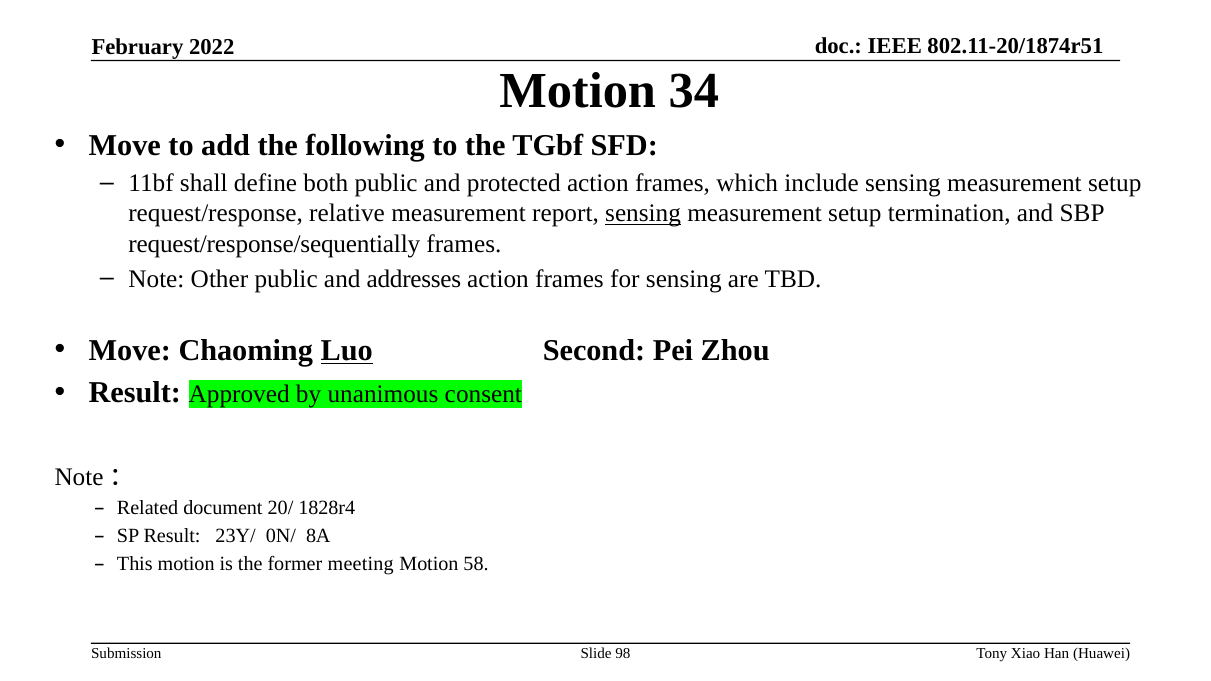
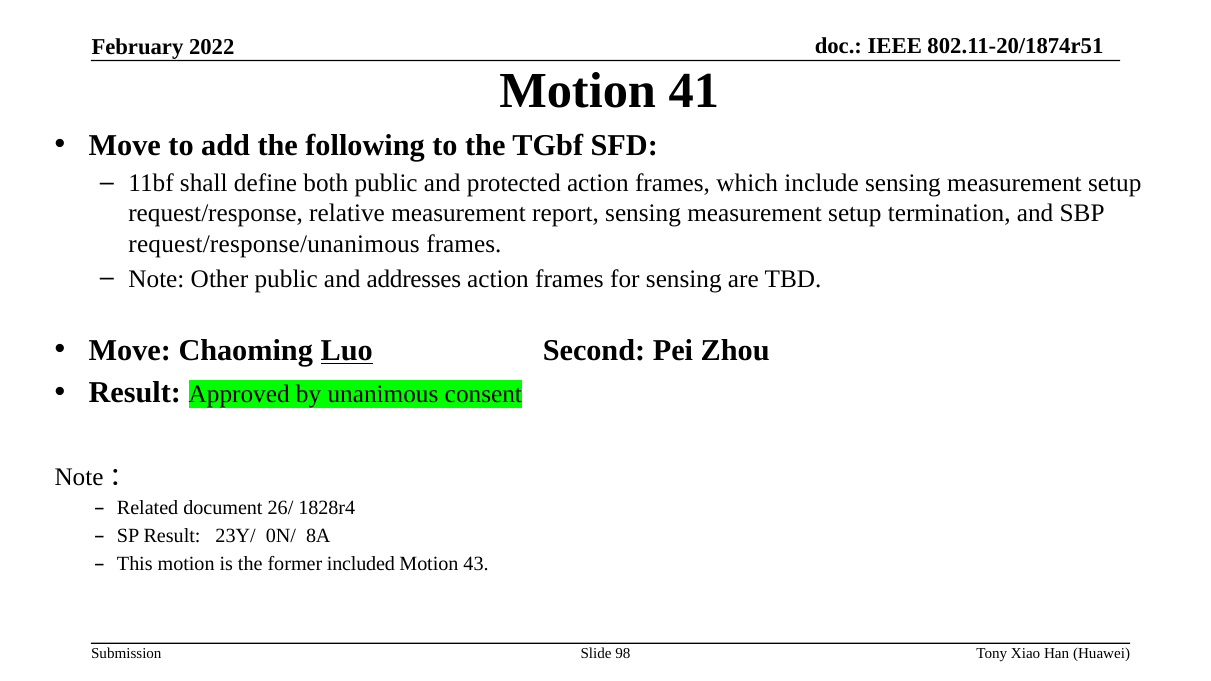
34: 34 -> 41 (694, 91)
sensing underline: present -> none (643, 213)
request/response/sequentially: request/response/sequentially -> request/response/unanimous (274, 244)
20/: 20/ -> 26/ (281, 508)
meeting: meeting -> included (361, 564)
58: 58 -> 43 (476, 564)
